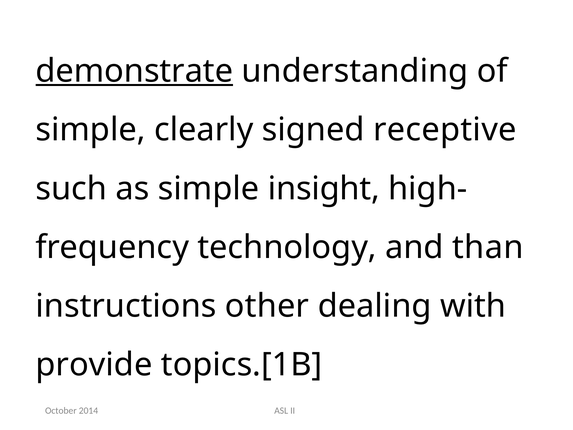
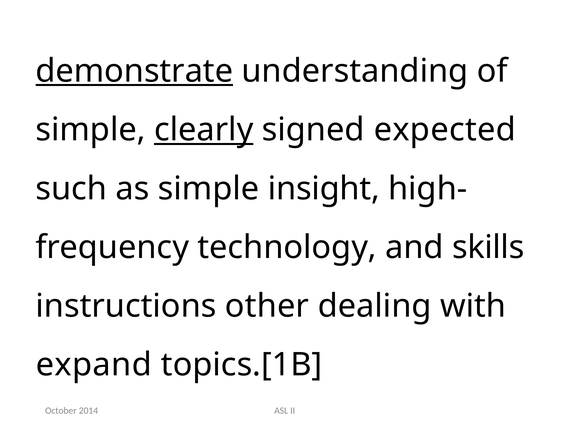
clearly underline: none -> present (204, 130)
receptive: receptive -> expected (445, 130)
than: than -> skills (488, 247)
provide: provide -> expand (94, 365)
